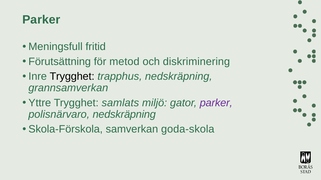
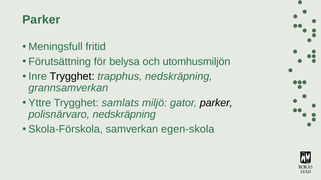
metod: metod -> belysa (125, 62)
diskriminering: diskriminering -> utomhusmiljön (197, 62)
parker colour: purple -> black (216, 103)
goda-skola: goda-skola -> egen-skola (188, 130)
